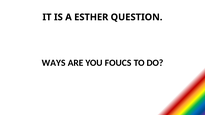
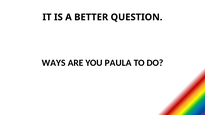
ESTHER: ESTHER -> BETTER (91, 17)
FOUCS: FOUCS -> PAULA (118, 63)
